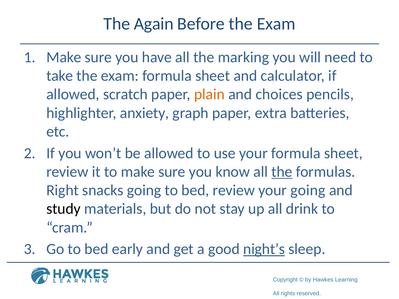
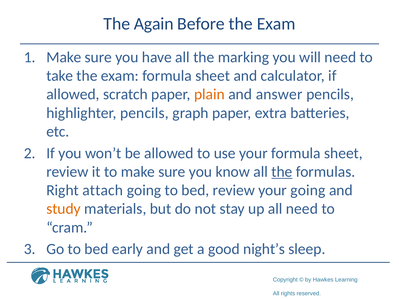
choices: choices -> answer (279, 94)
highlighter anxiety: anxiety -> pencils (144, 113)
snacks: snacks -> attach (103, 190)
study colour: black -> orange (64, 209)
all drink: drink -> need (302, 209)
night’s underline: present -> none (264, 249)
